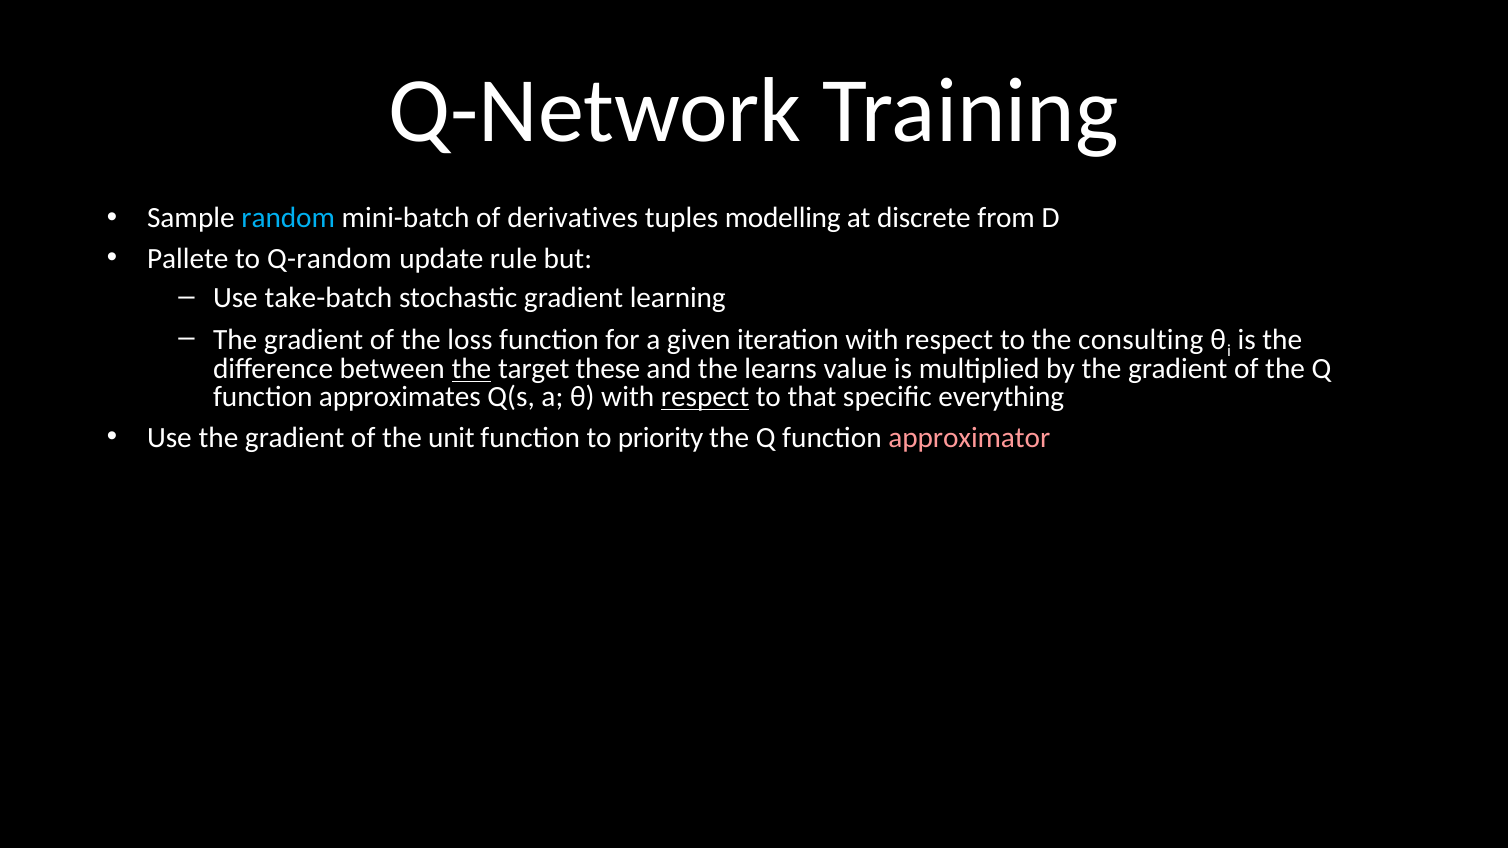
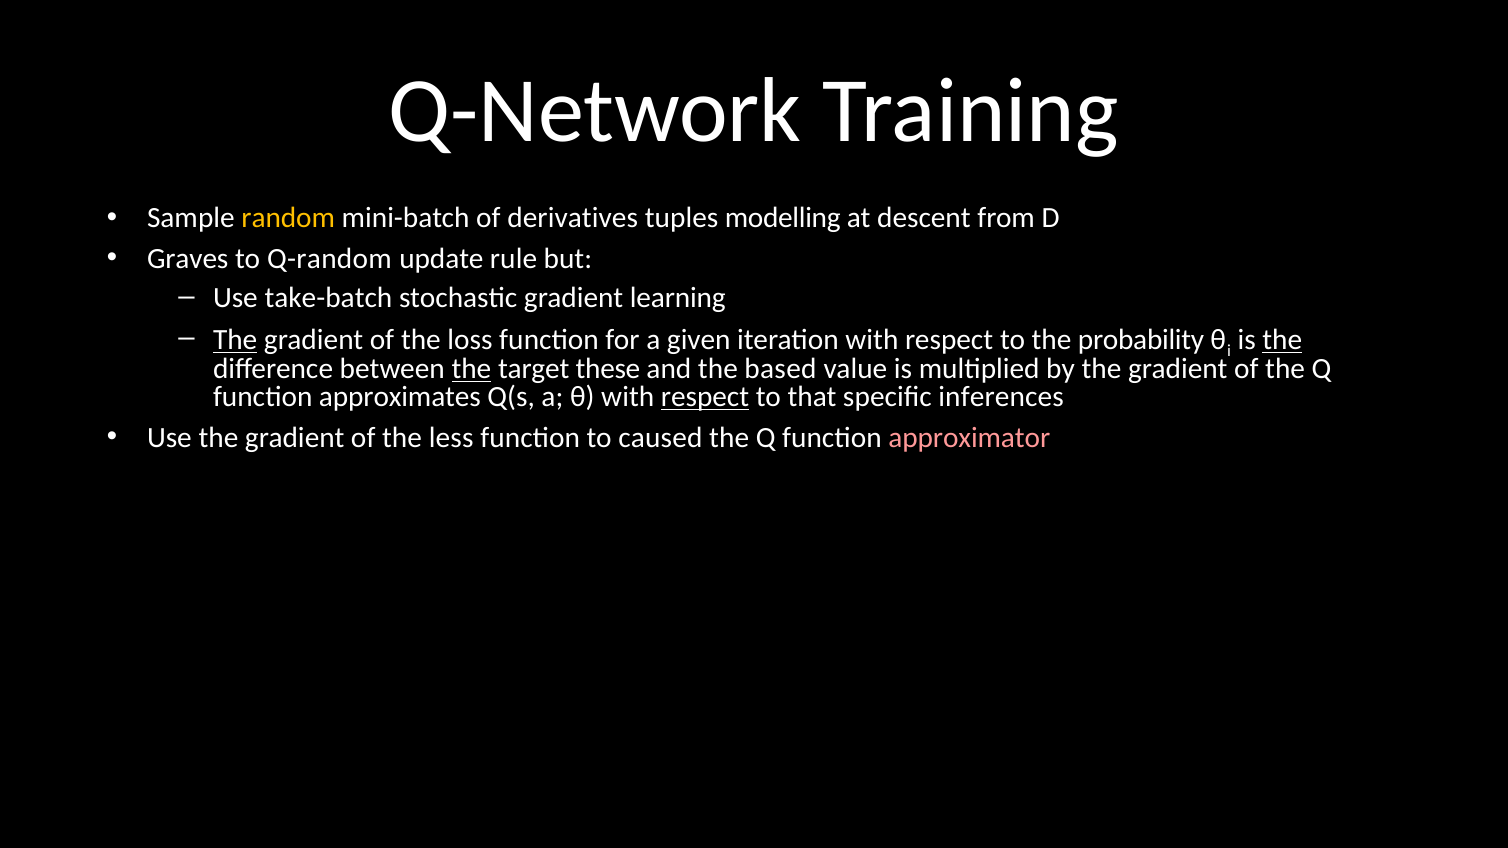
random colour: light blue -> yellow (288, 218)
discrete: discrete -> descent (924, 218)
Pallete: Pallete -> Graves (188, 259)
The underline: none -> present (235, 340)
consulting: consulting -> probability (1141, 340)
the underline: none -> present (1282, 340)
learns: learns -> based (780, 369)
everything: everything -> inferences (1001, 397)
unit: unit -> less (451, 438)
priority: priority -> caused (660, 438)
